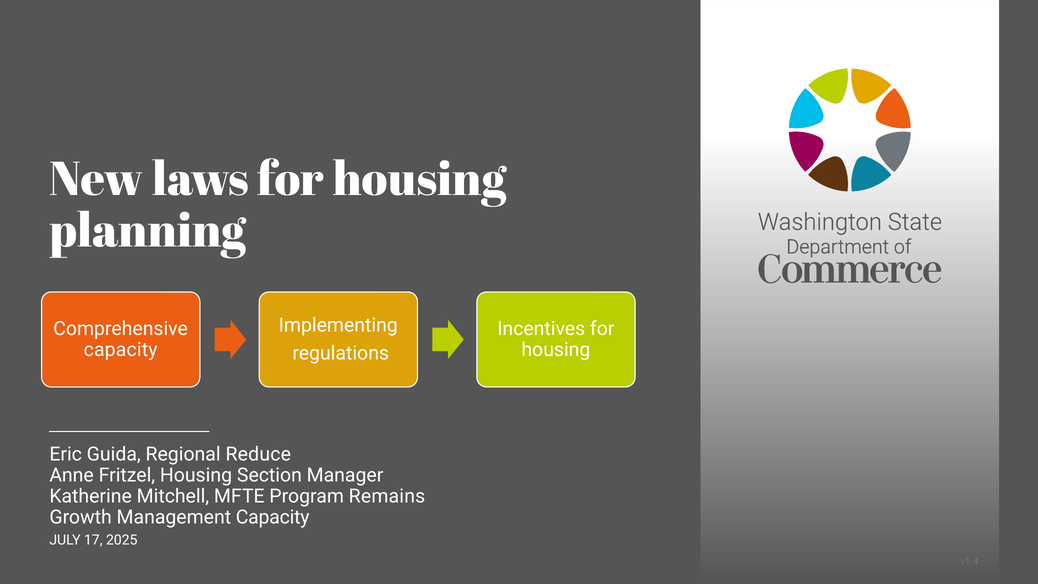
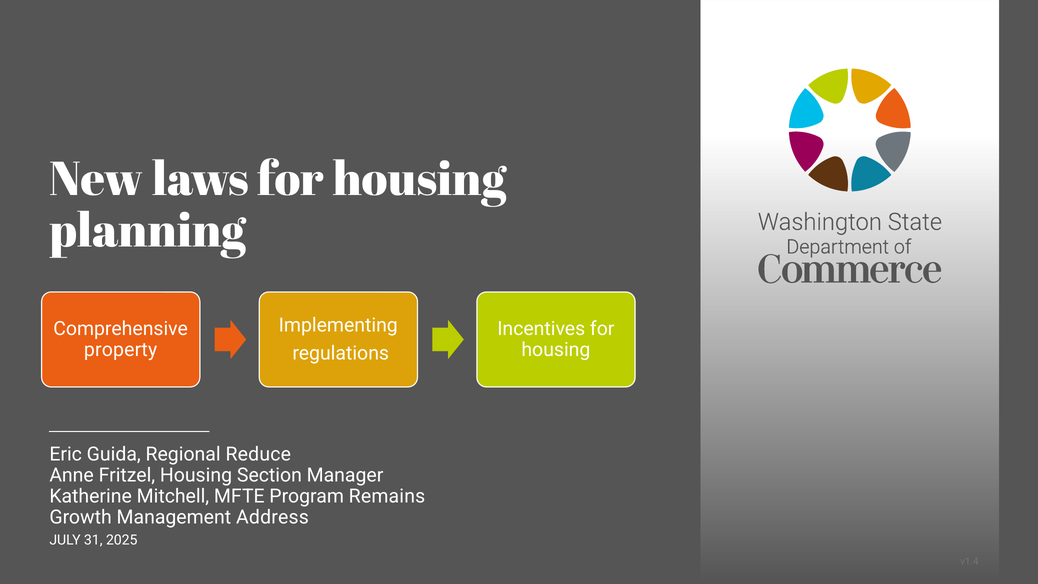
capacity: capacity -> property (121, 350)
Management Capacity: Capacity -> Address (272, 517)
17: 17 -> 31 (93, 540)
